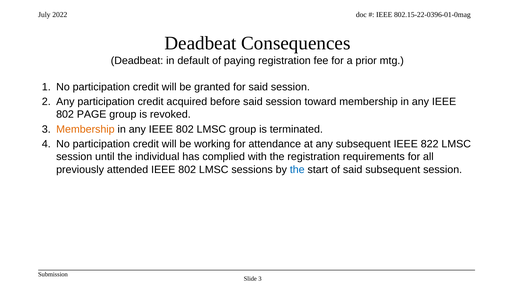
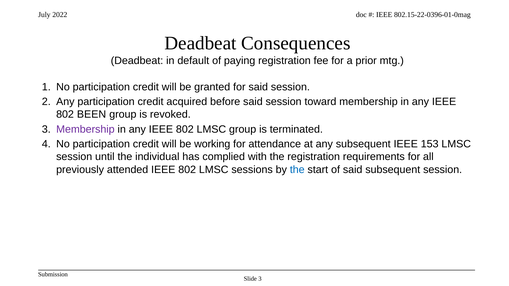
PAGE: PAGE -> BEEN (92, 115)
Membership colour: orange -> purple (85, 129)
822: 822 -> 153 (430, 144)
